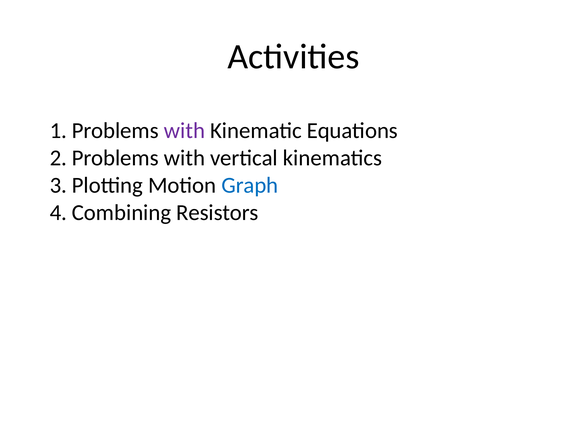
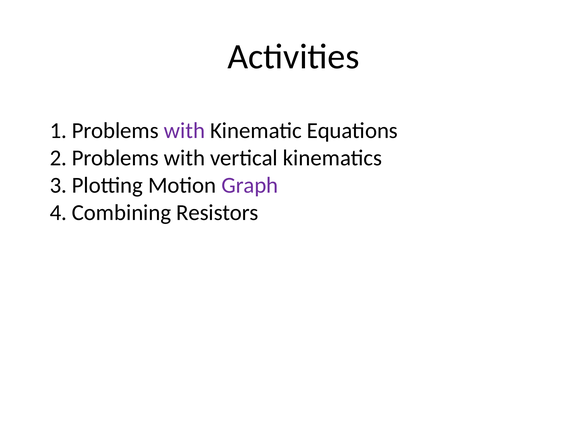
Graph colour: blue -> purple (250, 185)
